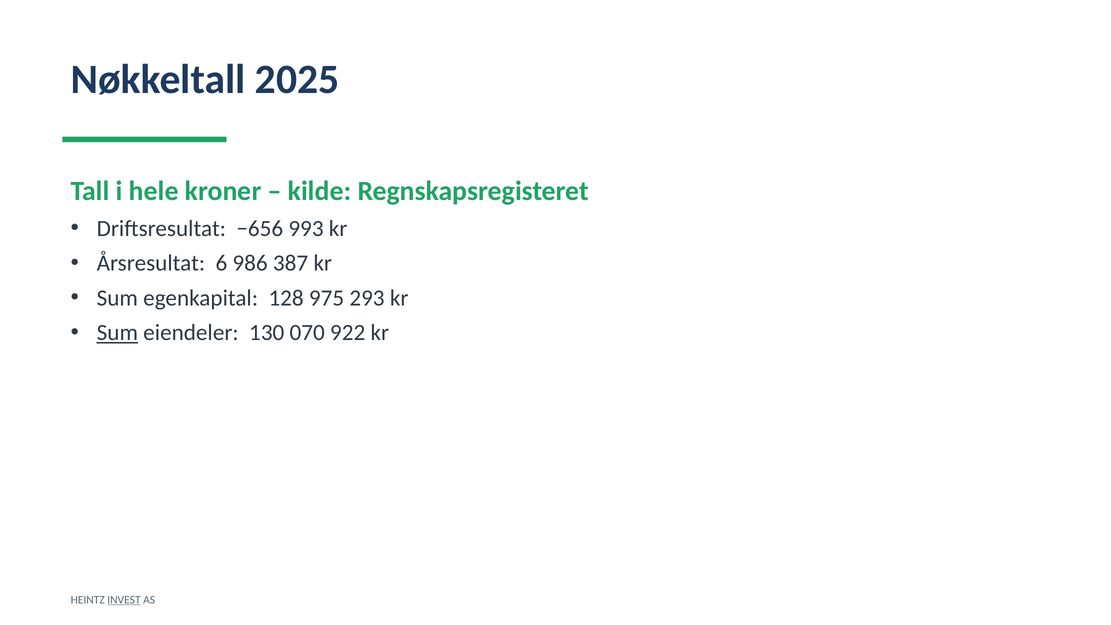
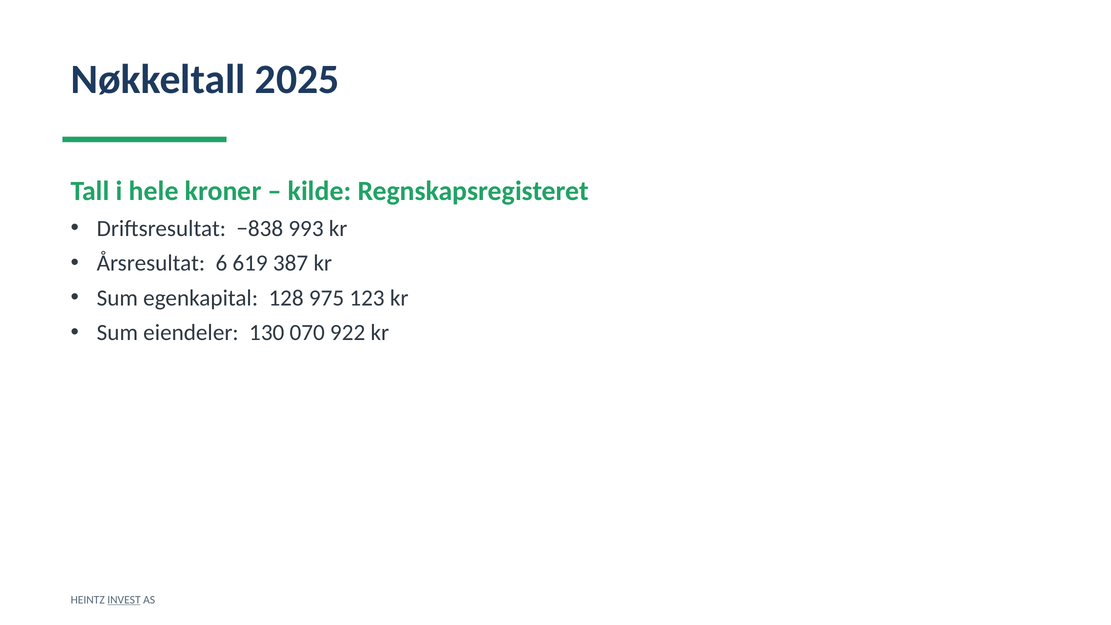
−656: −656 -> −838 (260, 228)
986: 986 -> 619 (250, 263)
293: 293 -> 123 (367, 298)
Sum underline: present -> none (117, 333)
